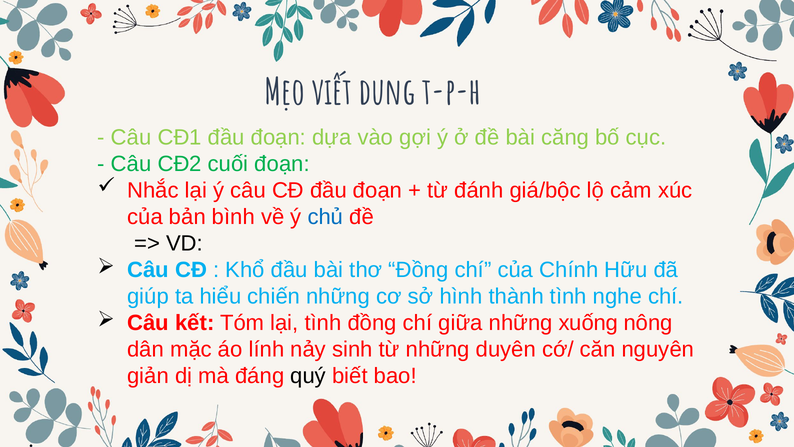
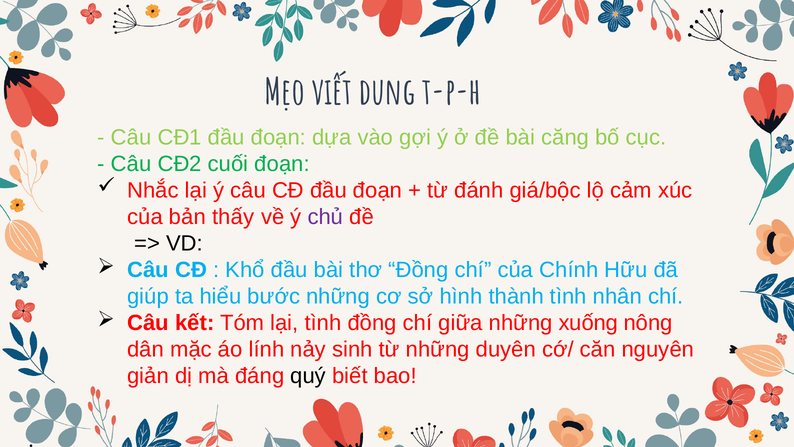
bình: bình -> thấy (233, 217)
chủ colour: blue -> purple (325, 217)
chiến: chiến -> bước (274, 296)
nghe: nghe -> nhân (617, 296)
